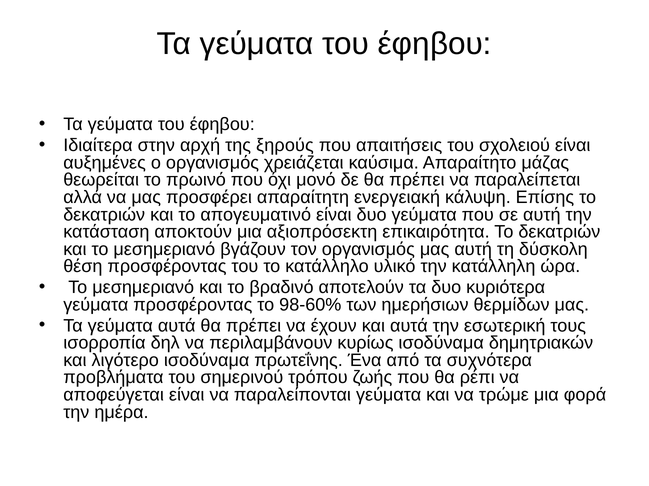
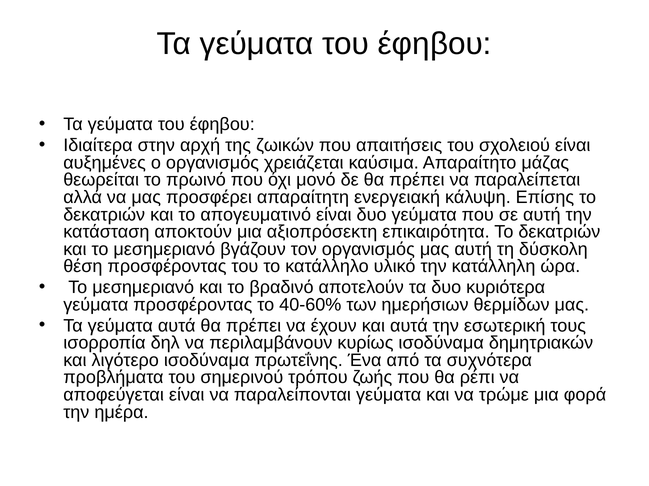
ξηρούς: ξηρούς -> ζωικών (285, 146)
98-60%: 98-60% -> 40-60% (310, 305)
